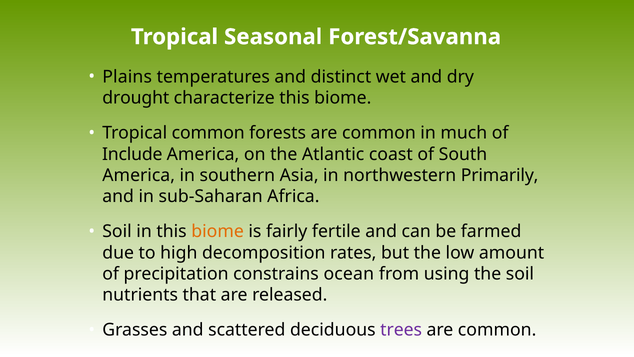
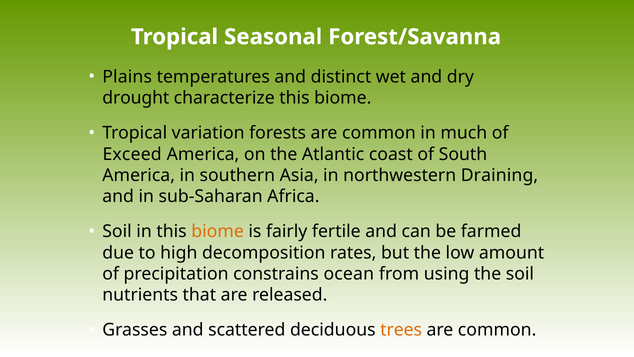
Tropical common: common -> variation (208, 133)
Include: Include -> Exceed (132, 154)
Primarily: Primarily -> Draining (499, 175)
trees colour: purple -> orange (401, 330)
